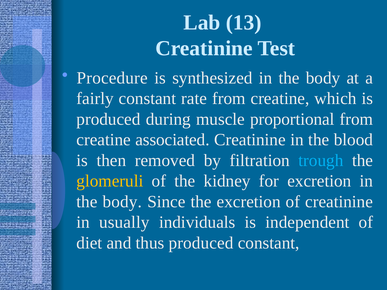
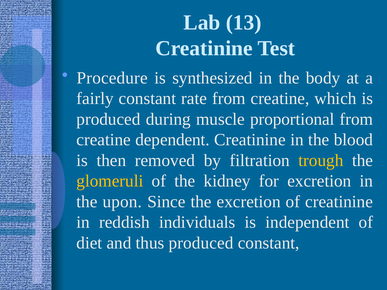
associated: associated -> dependent (173, 140)
trough colour: light blue -> yellow (321, 161)
body: body -> upon (122, 202)
usually: usually -> reddish (124, 222)
